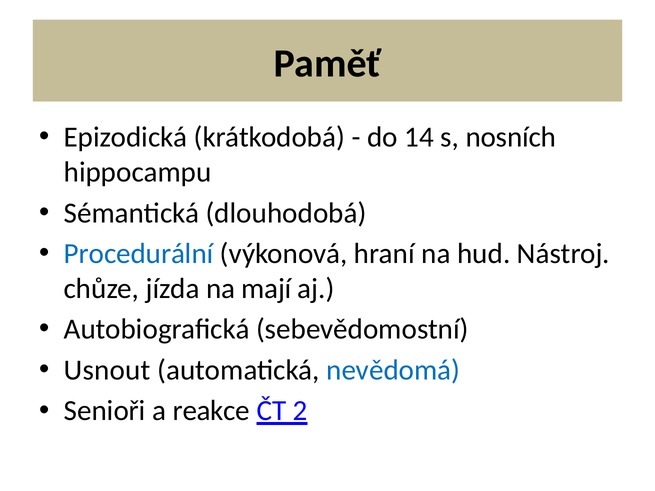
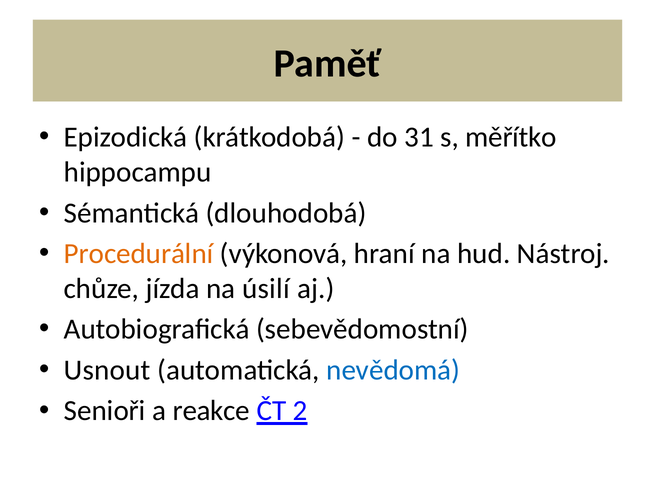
14: 14 -> 31 (419, 137)
nosních: nosních -> měřítko (511, 137)
Procedurální colour: blue -> orange (139, 254)
mají: mají -> úsilí (266, 289)
